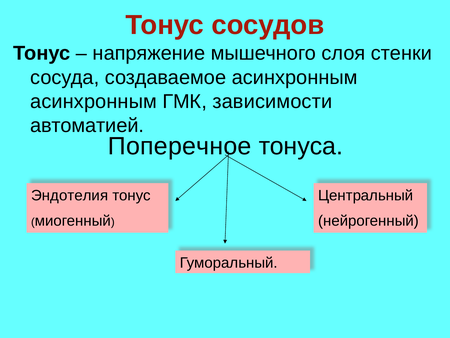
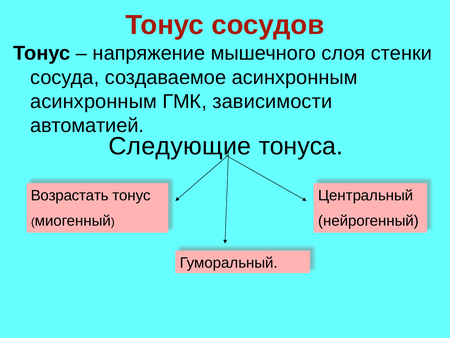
Поперечное: Поперечное -> Следующие (180, 146)
Эндотелия: Эндотелия -> Возрастать (70, 195)
